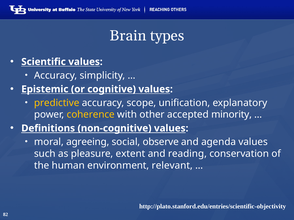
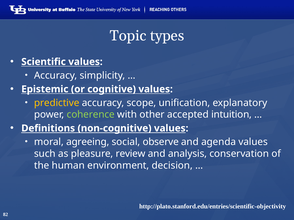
Brain: Brain -> Topic (128, 36)
coherence colour: yellow -> light green (91, 115)
minority: minority -> intuition (232, 115)
extent: extent -> review (131, 154)
reading: reading -> analysis (187, 154)
relevant: relevant -> decision (172, 166)
